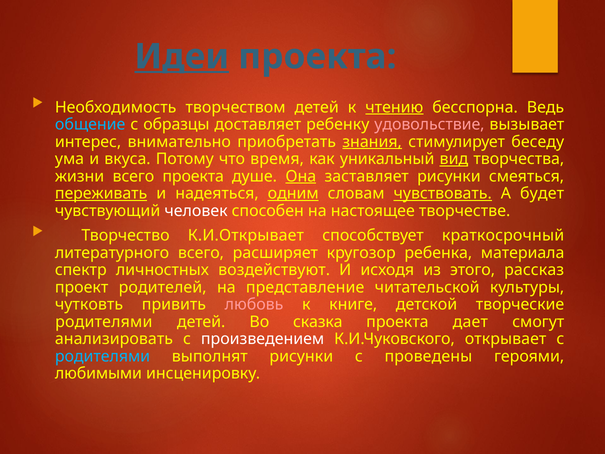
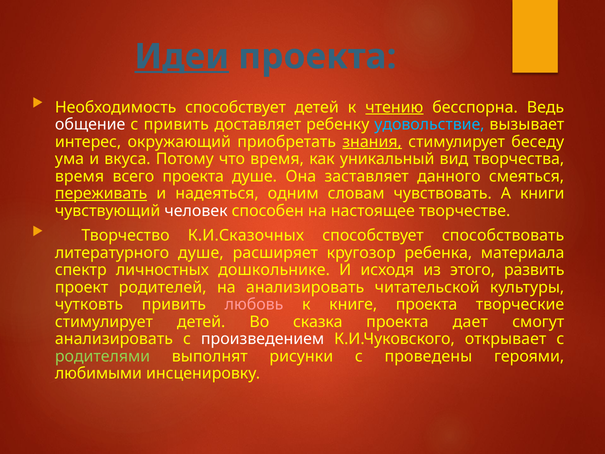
Необходимость творчеством: творчеством -> способствует (236, 107)
общение colour: light blue -> white (90, 124)
с образцы: образцы -> привить (176, 124)
удовольствие colour: pink -> light blue (429, 124)
внимательно: внимательно -> окружающий (179, 142)
вид underline: present -> none (454, 159)
жизни: жизни -> время (80, 176)
Она underline: present -> none (301, 176)
заставляет рисунки: рисунки -> данного (449, 176)
одним underline: present -> none (293, 193)
чувствовать underline: present -> none (443, 193)
будет: будет -> книги (542, 193)
К.И.Открывает: К.И.Открывает -> К.И.Сказочных (246, 235)
краткосрочный: краткосрочный -> способствовать (503, 235)
литературного всего: всего -> душе (201, 253)
воздействуют: воздействуют -> дошкольнике (274, 270)
рассказ: рассказ -> развить (534, 270)
на представление: представление -> анализировать (305, 287)
книге детской: детской -> проекта (427, 304)
родителями: родителями -> стимулирует (104, 322)
родителями colour: light blue -> light green (103, 356)
